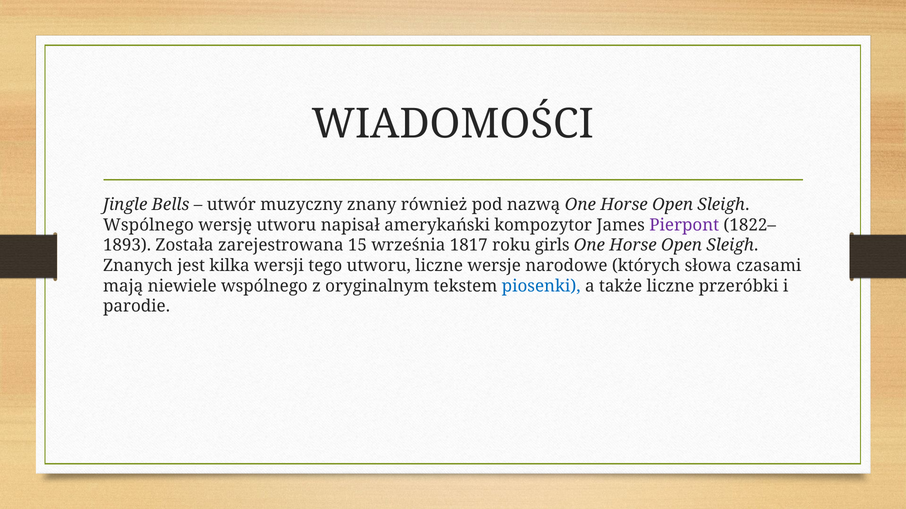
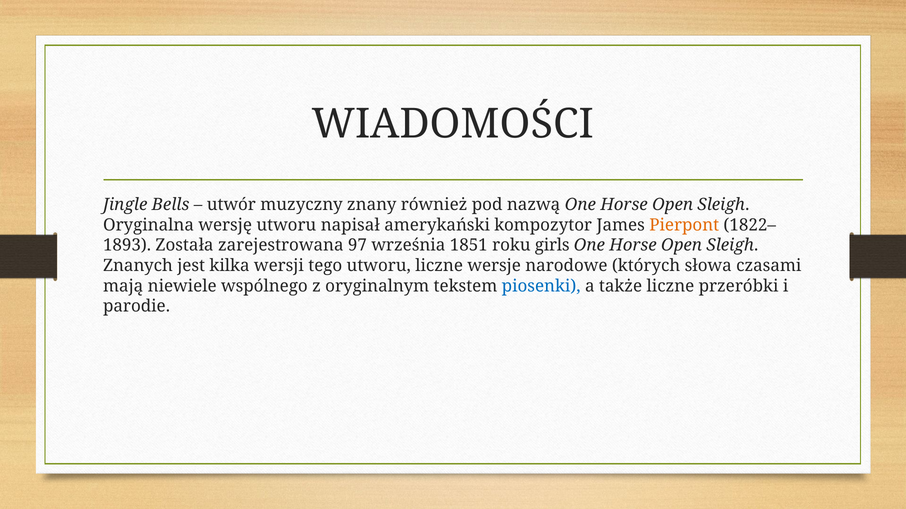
Wspólnego: Wspólnego -> Oryginalna (149, 225)
Pierpont colour: purple -> orange (684, 225)
15: 15 -> 97 (357, 246)
1817: 1817 -> 1851 (469, 246)
